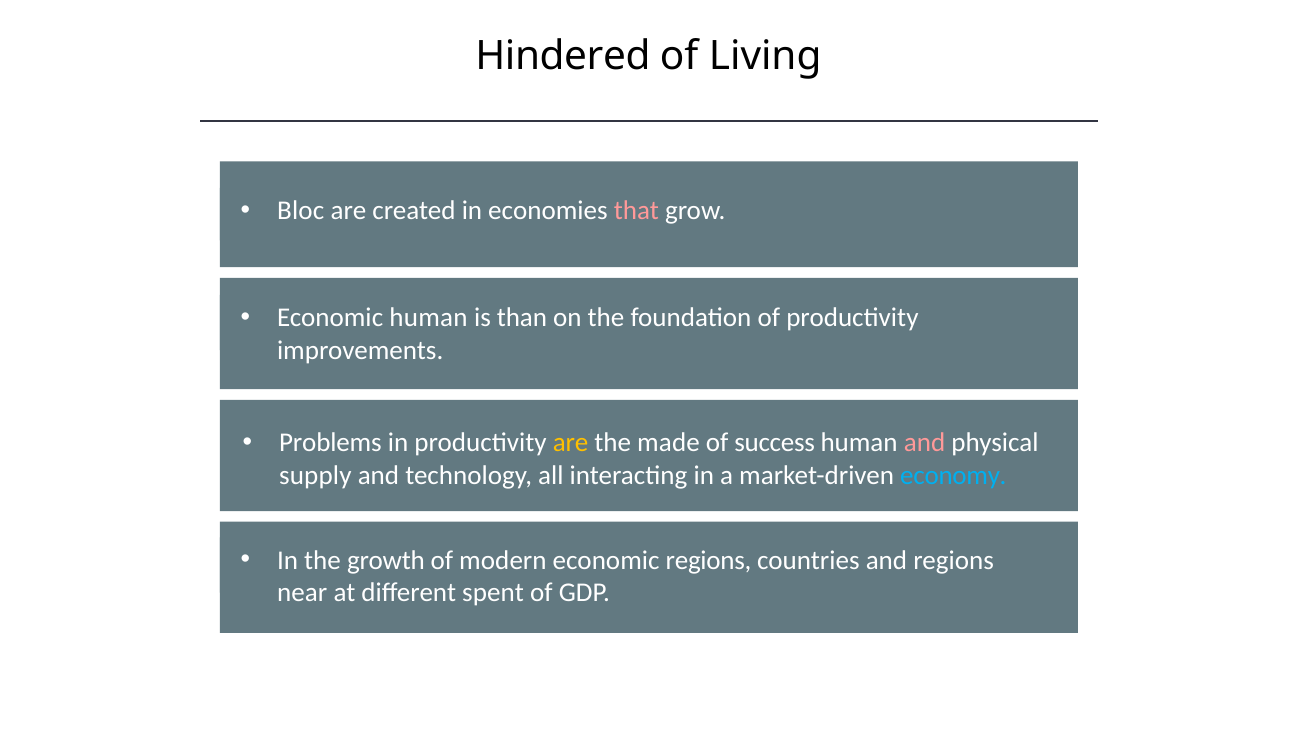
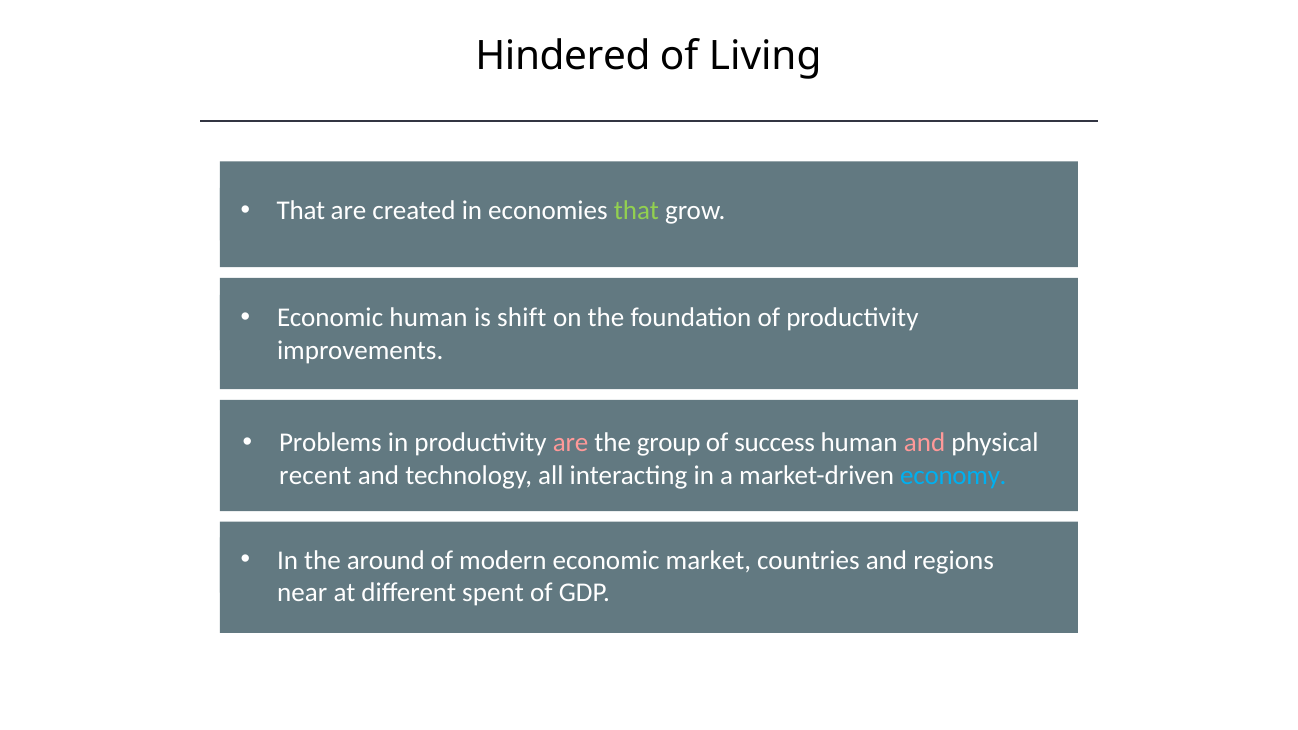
Bloc: Bloc -> That (301, 211)
that colour: pink -> light green (636, 211)
than: than -> shift (522, 318)
are colour: yellow -> pink (571, 443)
made: made -> group (669, 443)
supply: supply -> recent (315, 475)
growth: growth -> around (386, 561)
economic regions: regions -> market (708, 561)
